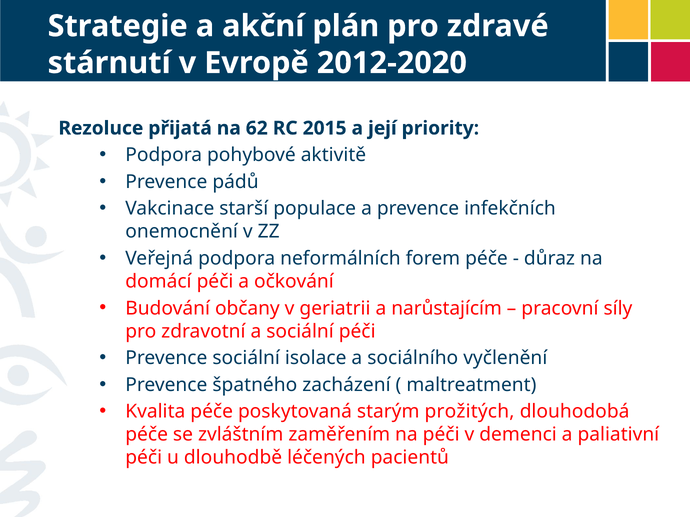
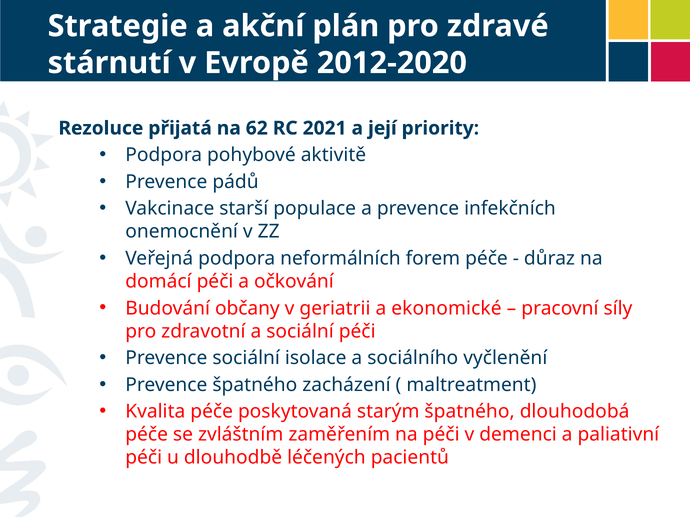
2015: 2015 -> 2021 (325, 128)
narůstajícím: narůstajícím -> ekonomické (446, 309)
starým prožitých: prožitých -> špatného (470, 412)
